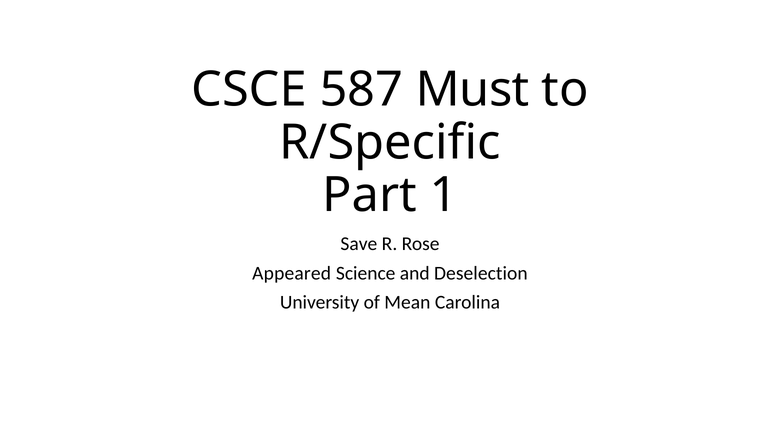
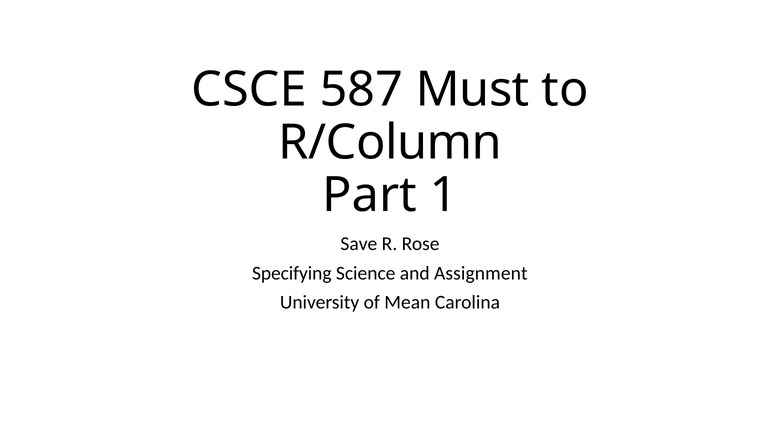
R/Specific: R/Specific -> R/Column (390, 142)
Appeared: Appeared -> Specifying (292, 273)
Deselection: Deselection -> Assignment (481, 273)
